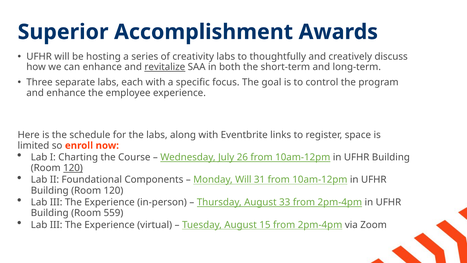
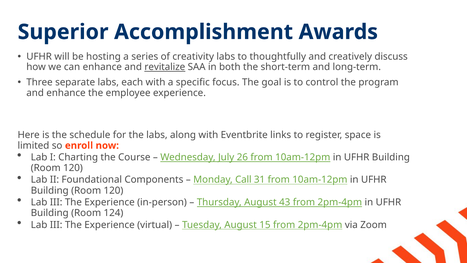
120 underline: present -> none (73, 168)
Monday Will: Will -> Call (243, 180)
33: 33 -> 43 (285, 202)
559: 559 -> 124 (113, 213)
